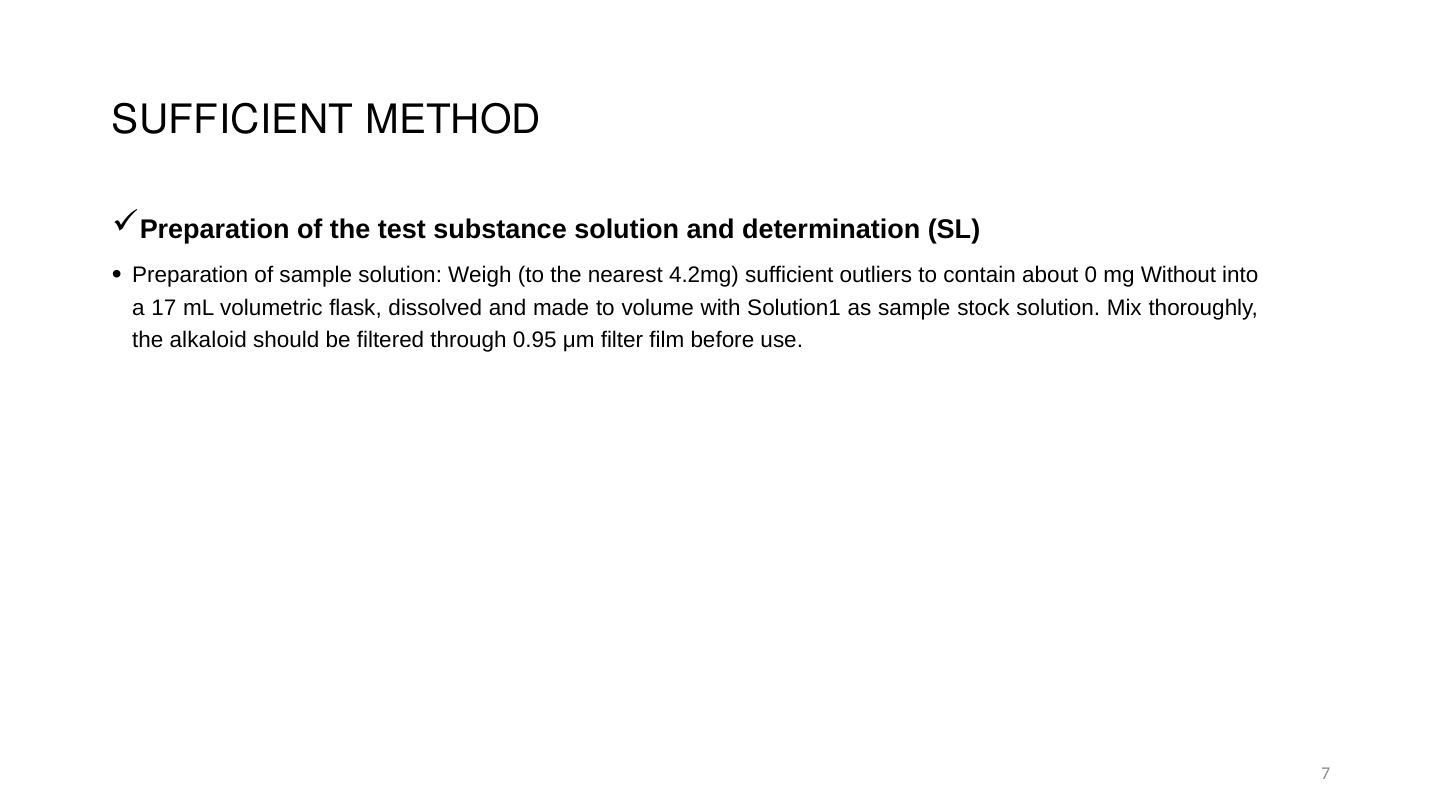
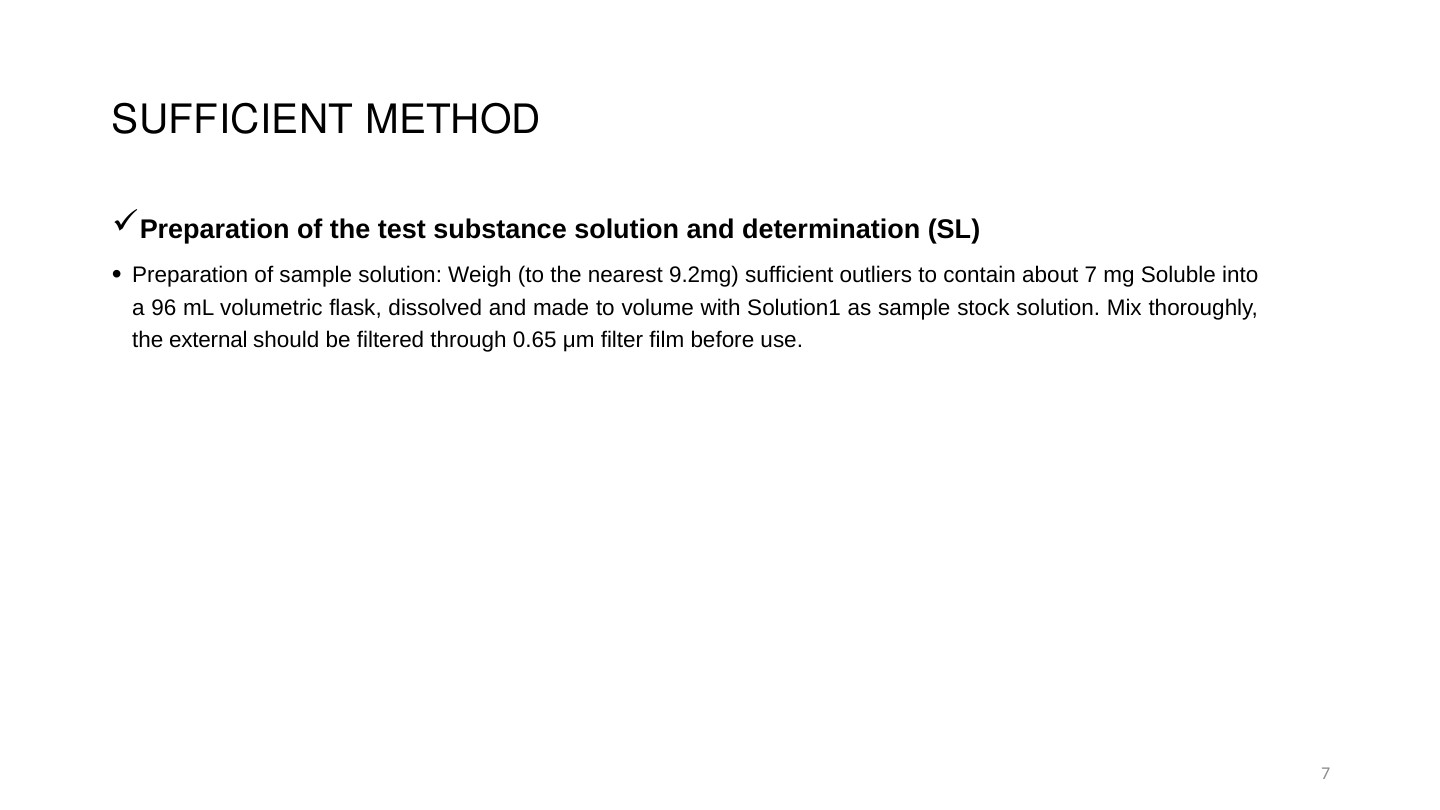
4.2mg: 4.2mg -> 9.2mg (704, 275)
about 0: 0 -> 7 (1091, 275)
Without: Without -> Soluble (1178, 275)
17: 17 -> 96 (164, 308)
alkaloid: alkaloid -> external (208, 340)
0.95: 0.95 -> 0.65 (535, 340)
